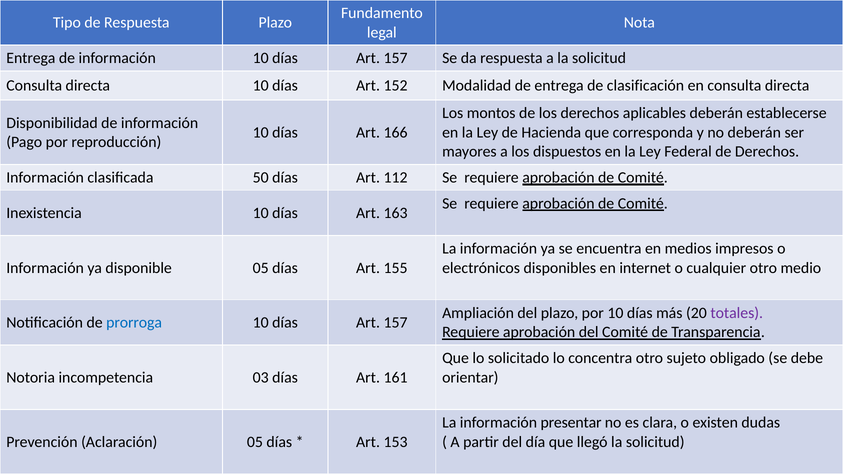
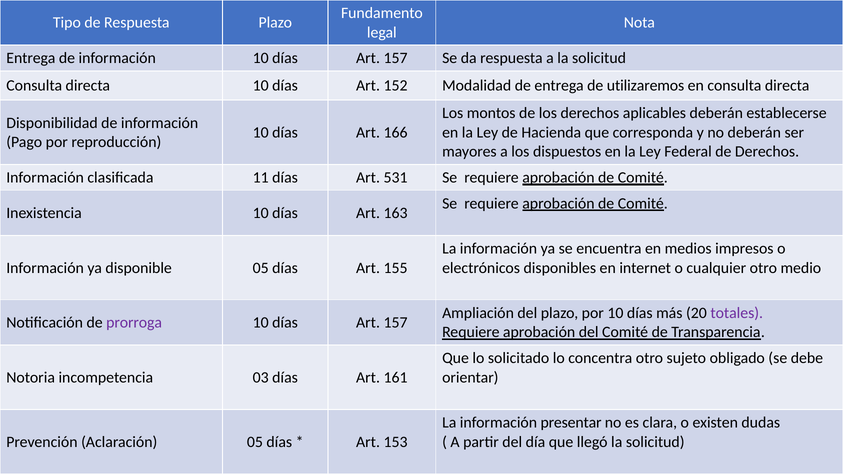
clasificación: clasificación -> utilizaremos (646, 86)
50: 50 -> 11 (261, 178)
112: 112 -> 531 (396, 178)
prorroga colour: blue -> purple (134, 323)
